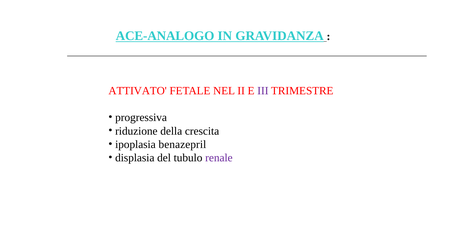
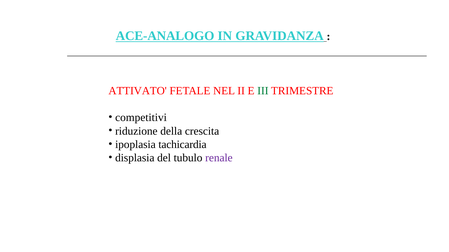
III colour: purple -> green (263, 91)
progressiva: progressiva -> competitivi (141, 118)
benazepril: benazepril -> tachicardia (183, 145)
